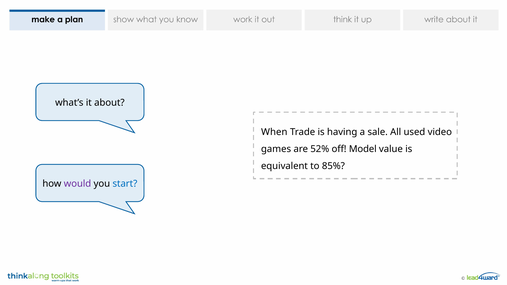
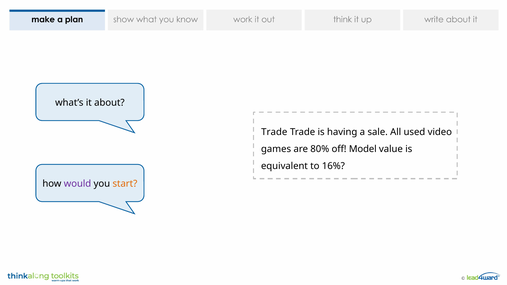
When: When -> Trade (274, 132)
52%: 52% -> 80% (320, 149)
85%: 85% -> 16% (333, 166)
start colour: blue -> orange (125, 184)
